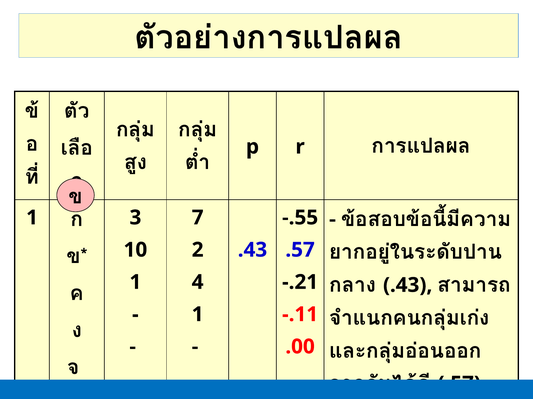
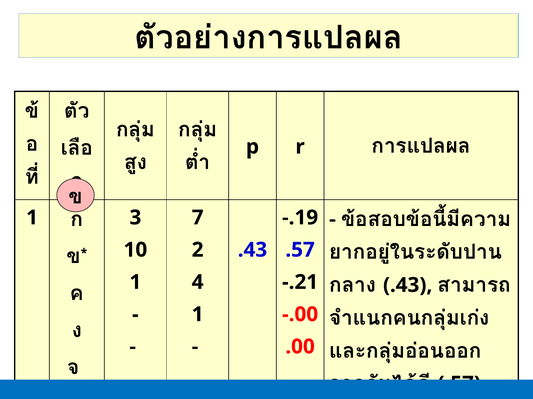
-.55: -.55 -> -.19 (300, 218)
-.11: -.11 -> -.00 (300, 315)
